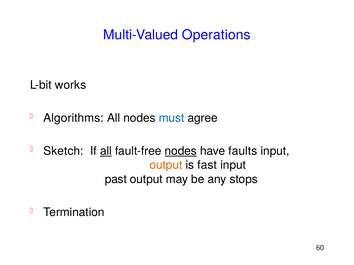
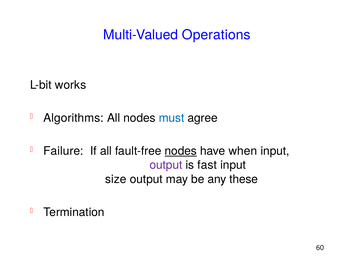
Sketch: Sketch -> Failure (63, 151)
all underline: present -> none (106, 151)
faults: faults -> when (243, 151)
output colour: orange -> purple (166, 165)
past: past -> size (116, 180)
stops: stops -> these (244, 180)
